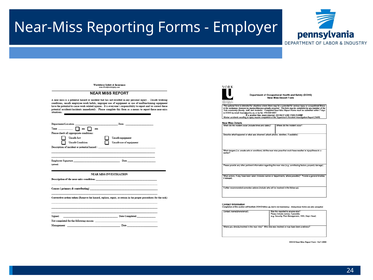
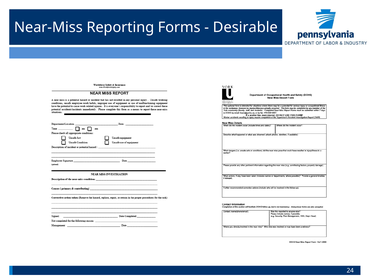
Employer: Employer -> Desirable (245, 27)
